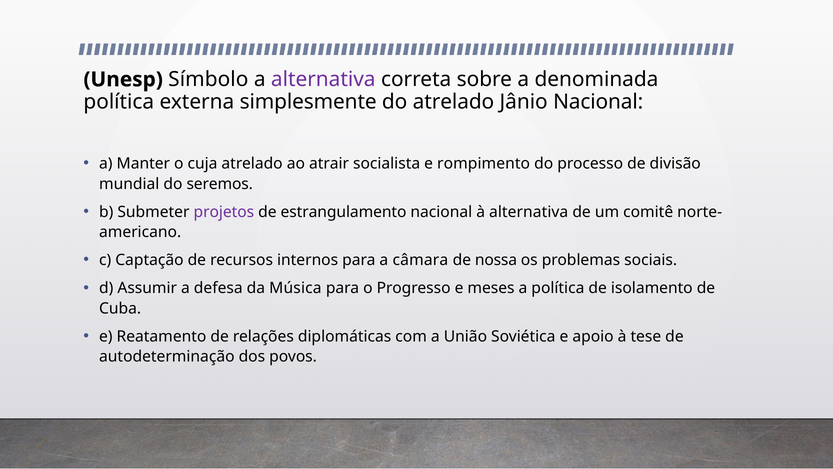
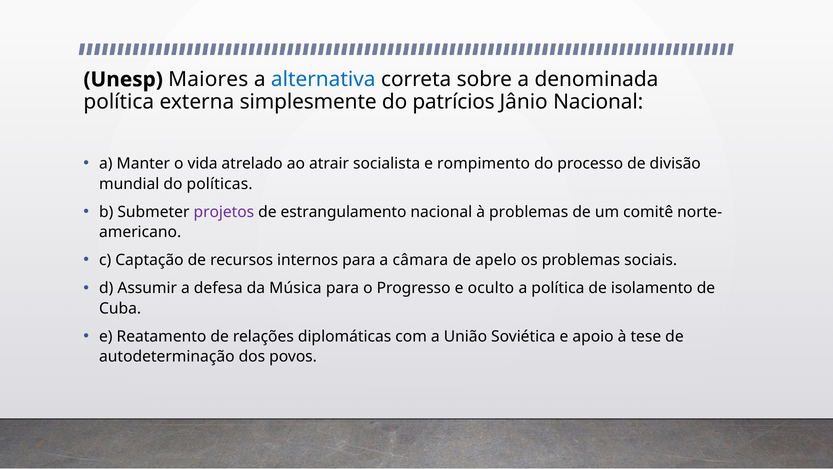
Símbolo: Símbolo -> Maiores (208, 79)
alternativa colour: purple -> blue (323, 79)
do atrelado: atrelado -> patrícios (454, 102)
cuja: cuja -> vida (203, 163)
seremos: seremos -> políticas (220, 184)
à alternativa: alternativa -> problemas (529, 212)
nossa: nossa -> apelo (496, 260)
meses: meses -> oculto (491, 288)
